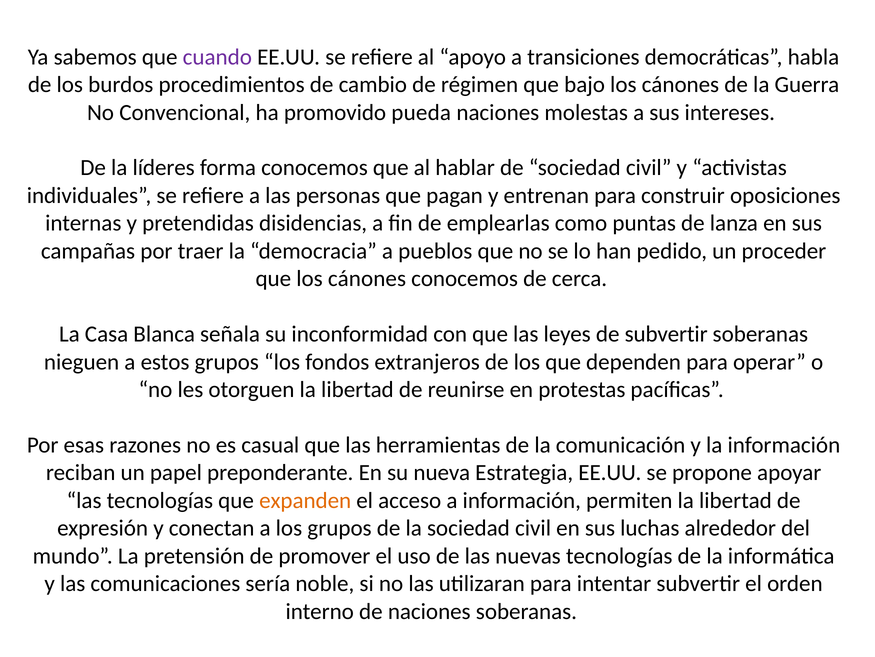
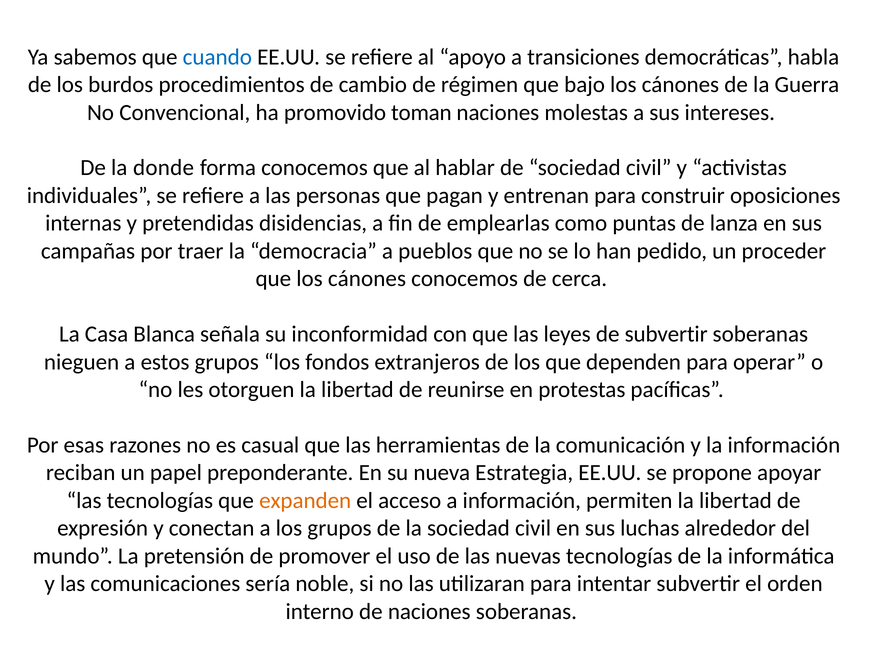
cuando colour: purple -> blue (217, 57)
pueda: pueda -> toman (421, 112)
líderes: líderes -> donde (164, 168)
